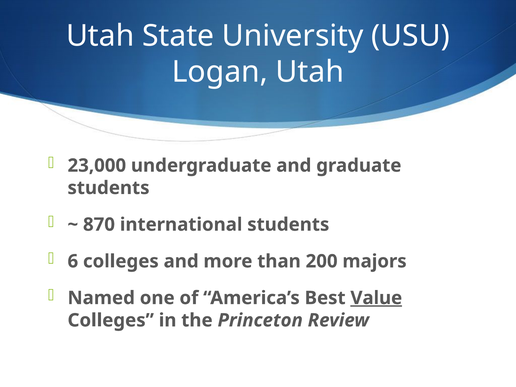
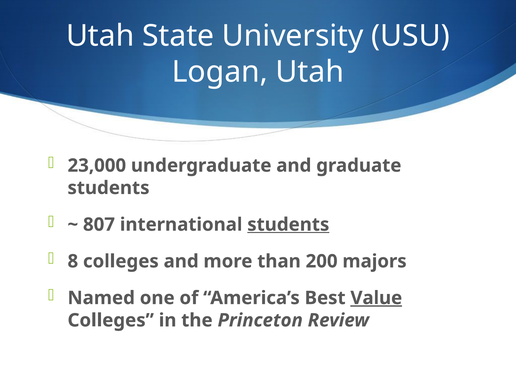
870: 870 -> 807 (99, 225)
students underline: none -> present (288, 225)
6: 6 -> 8 (73, 261)
